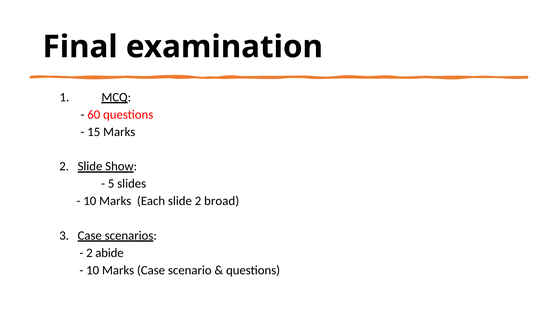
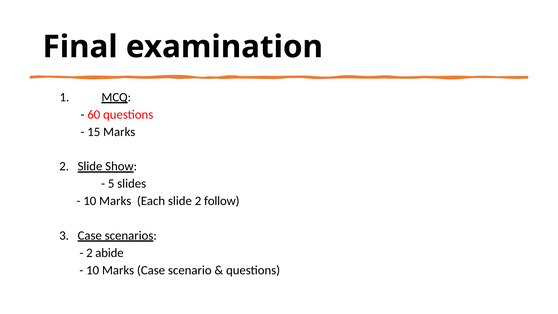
broad: broad -> follow (222, 201)
